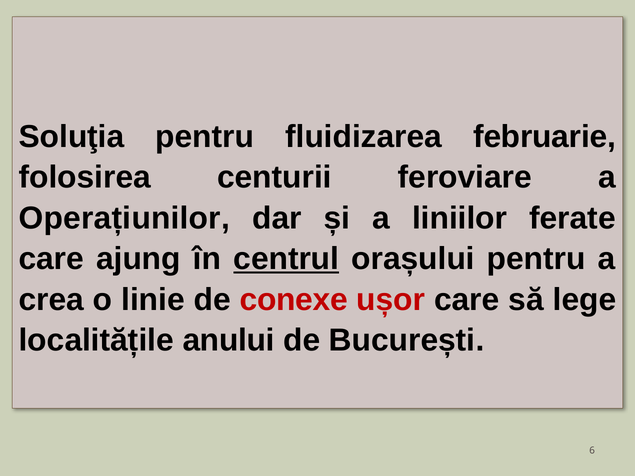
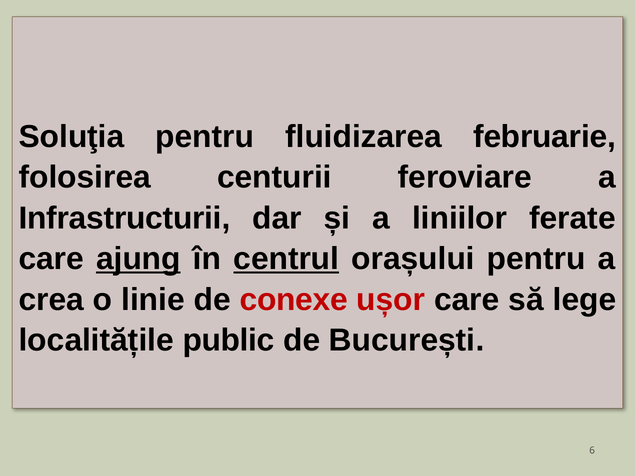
Operațiunilor: Operațiunilor -> Infrastructurii (125, 218)
ajung underline: none -> present (138, 259)
anului: anului -> public (229, 340)
